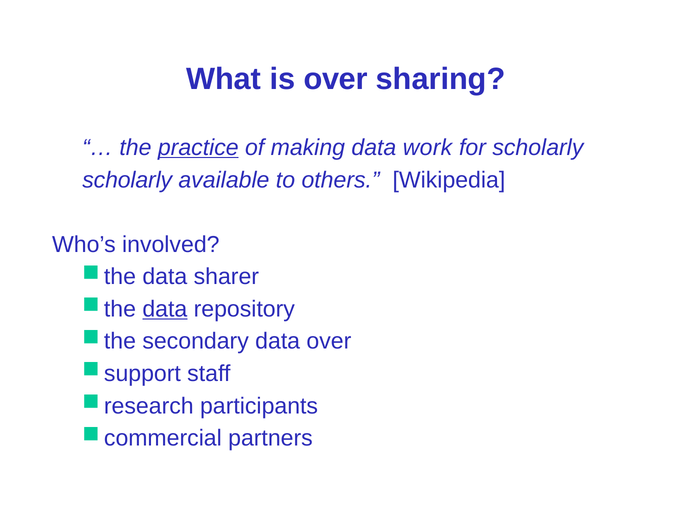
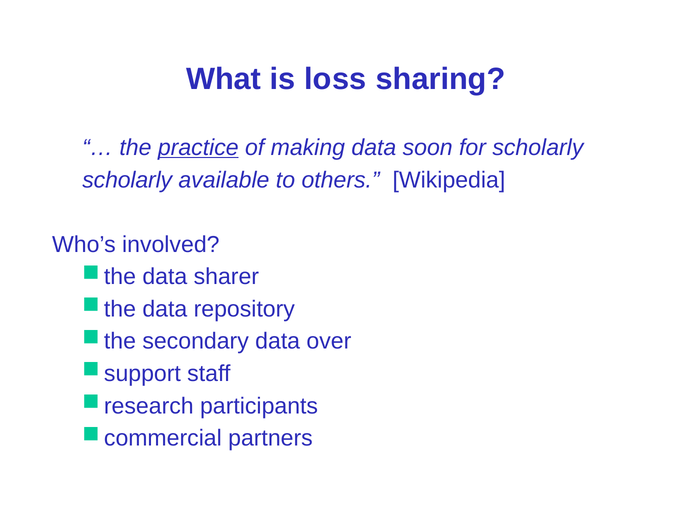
is over: over -> loss (335, 79)
work: work -> soon (428, 148)
data underline: present -> none (165, 309)
